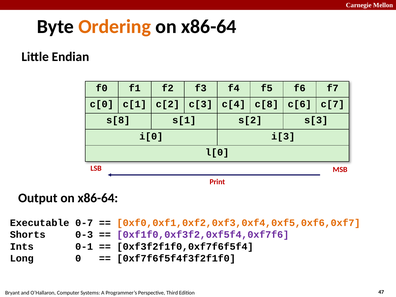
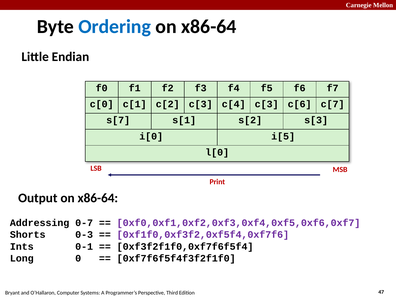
Ordering colour: orange -> blue (115, 27)
c[4 c[8: c[8 -> c[3 (267, 104)
s[8: s[8 -> s[7 (118, 120)
i[3: i[3 -> i[5 (283, 136)
Executable: Executable -> Addressing (40, 223)
0xf0,0xf1,0xf2,0xf3,0xf4,0xf5,0xf6,0xf7 colour: orange -> purple (239, 223)
